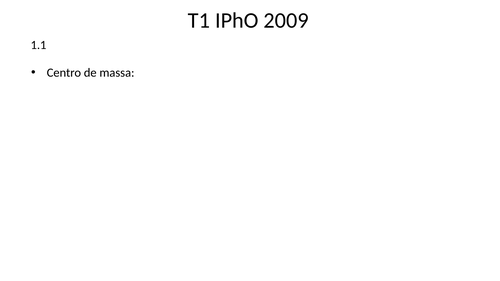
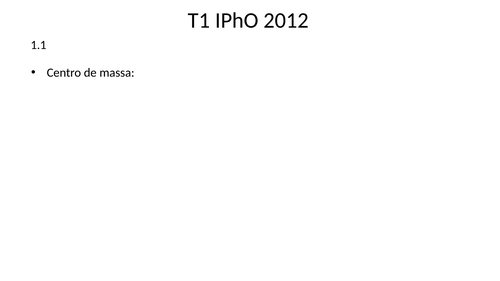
2009: 2009 -> 2012 (286, 21)
